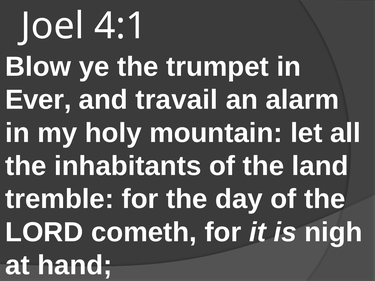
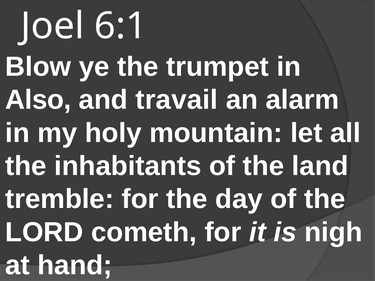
4:1: 4:1 -> 6:1 (121, 26)
Ever: Ever -> Also (38, 100)
